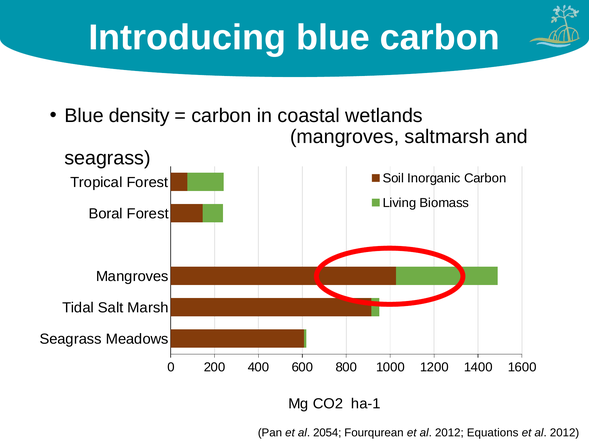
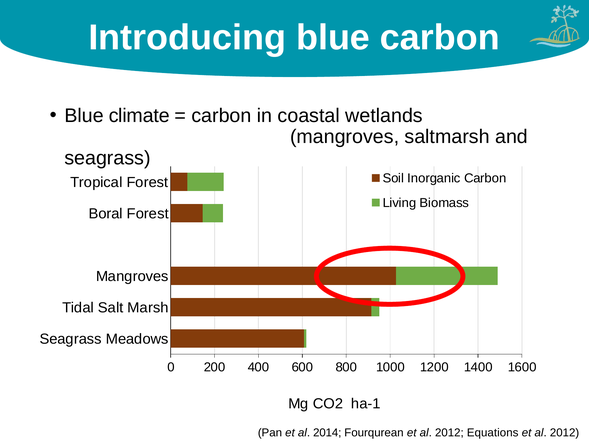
density: density -> climate (139, 115)
2054: 2054 -> 2014 (327, 432)
